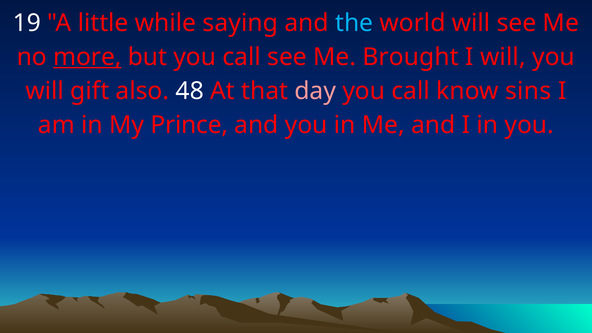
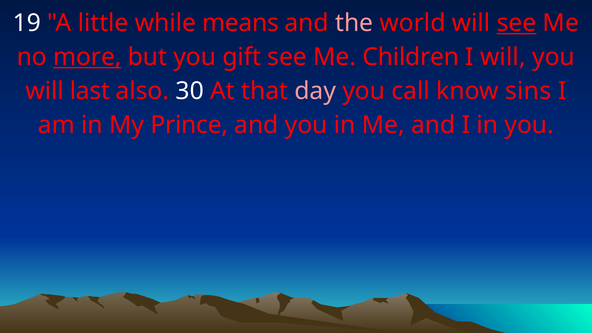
saying: saying -> means (240, 23)
the colour: light blue -> pink (354, 23)
see underline: none -> present (516, 23)
but you call: call -> gift (242, 57)
Brought: Brought -> Children (411, 57)
gift: gift -> last (90, 91)
48: 48 -> 30 (190, 91)
